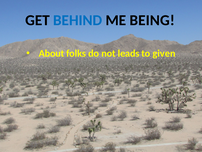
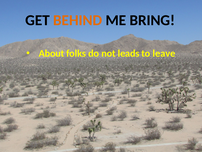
BEHIND colour: blue -> orange (78, 20)
BEING: BEING -> BRING (152, 20)
given: given -> leave (164, 53)
